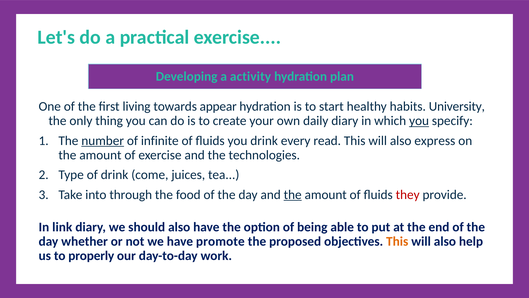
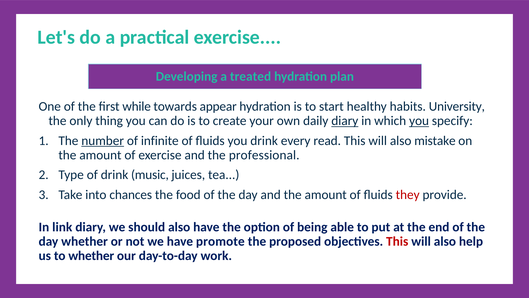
activity: activity -> treated (251, 76)
living: living -> while (137, 106)
diary underline: none -> present (345, 121)
express: express -> mistake (435, 141)
technologies: technologies -> professional (264, 155)
come: come -> music (150, 175)
through: through -> chances (131, 194)
the underline: present -> none (293, 194)
This colour: orange -> red (397, 241)
to properly: properly -> whether (91, 255)
